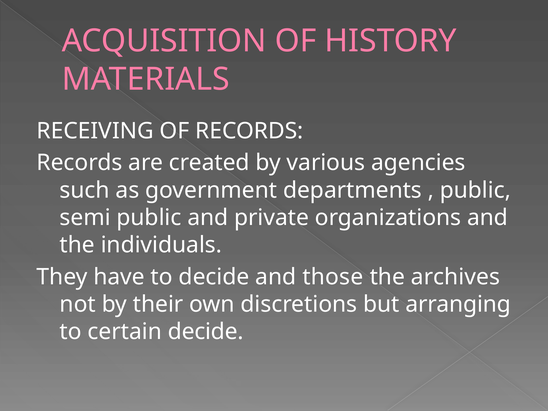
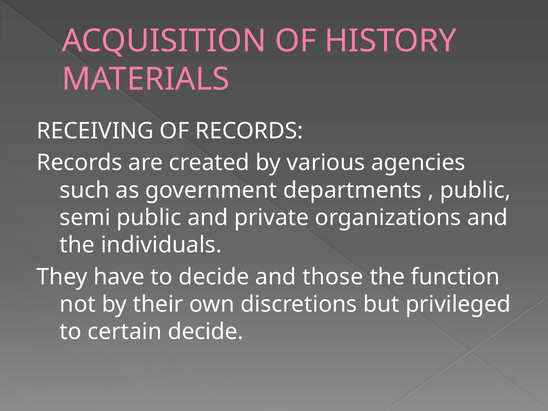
archives: archives -> function (455, 277)
arranging: arranging -> privileged (458, 304)
